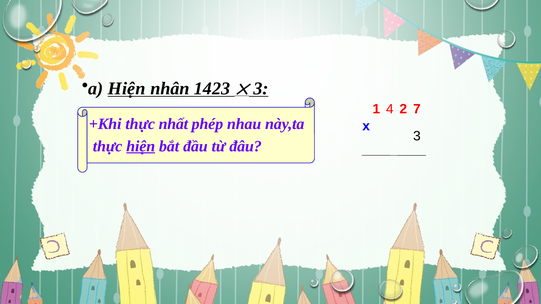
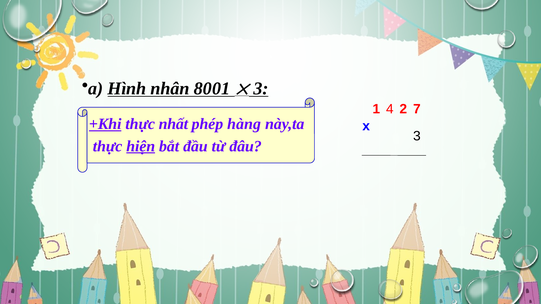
a Hiện: Hiện -> Hình (127, 89)
1423: 1423 -> 8001 (212, 89)
+Khi underline: none -> present (105, 124)
nhau: nhau -> hàng (244, 124)
